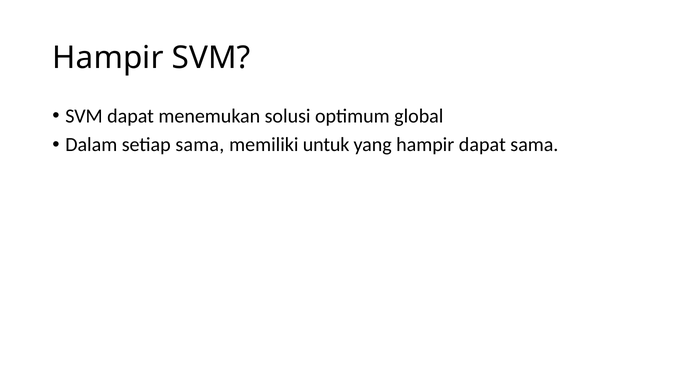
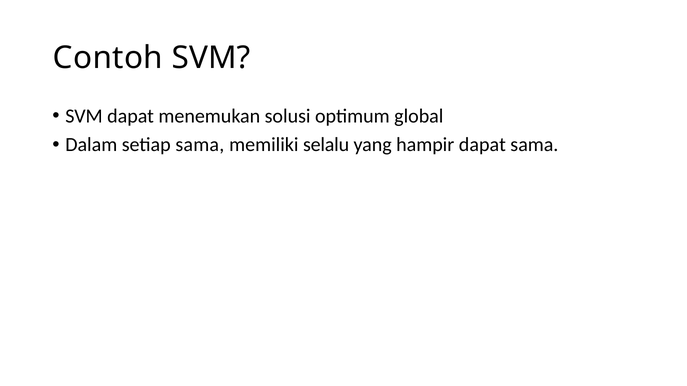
Hampir: Hampir -> Contoh (108, 58)
untuk: untuk -> selalu (326, 145)
